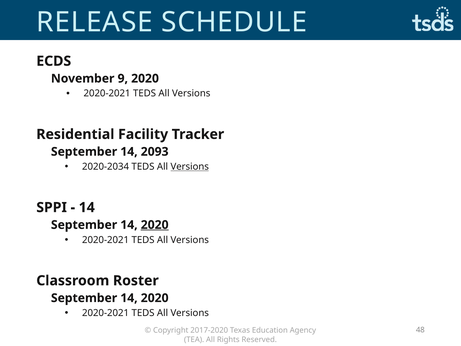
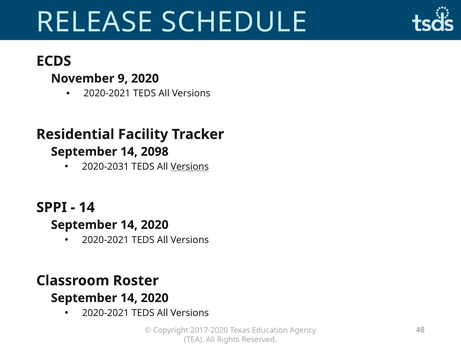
2093: 2093 -> 2098 (155, 152)
2020-2034: 2020-2034 -> 2020-2031 (106, 167)
2020 underline: present -> none (155, 225)
